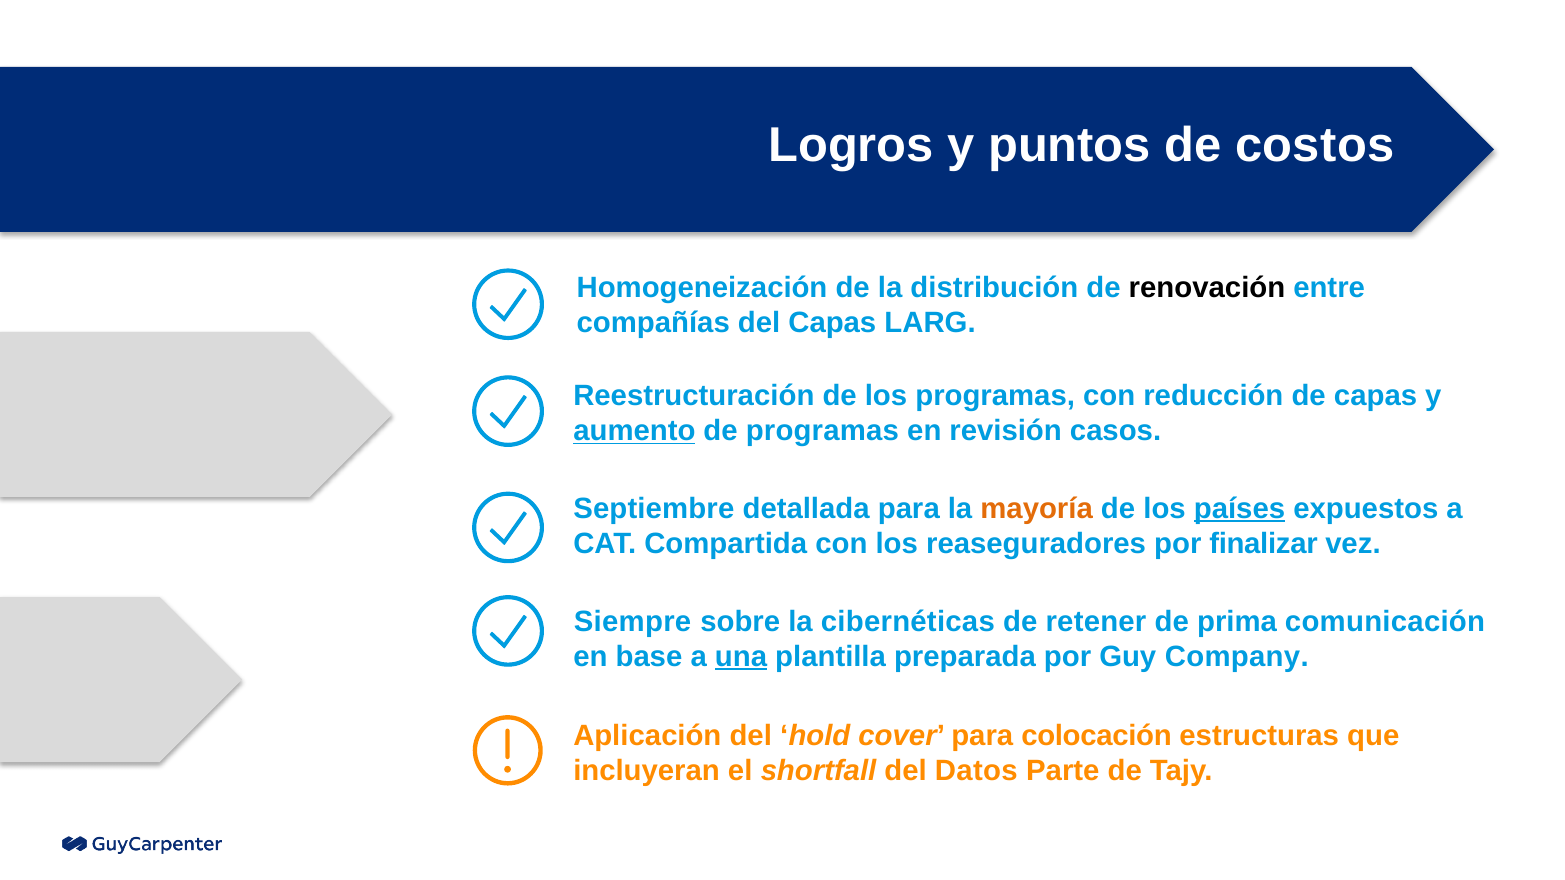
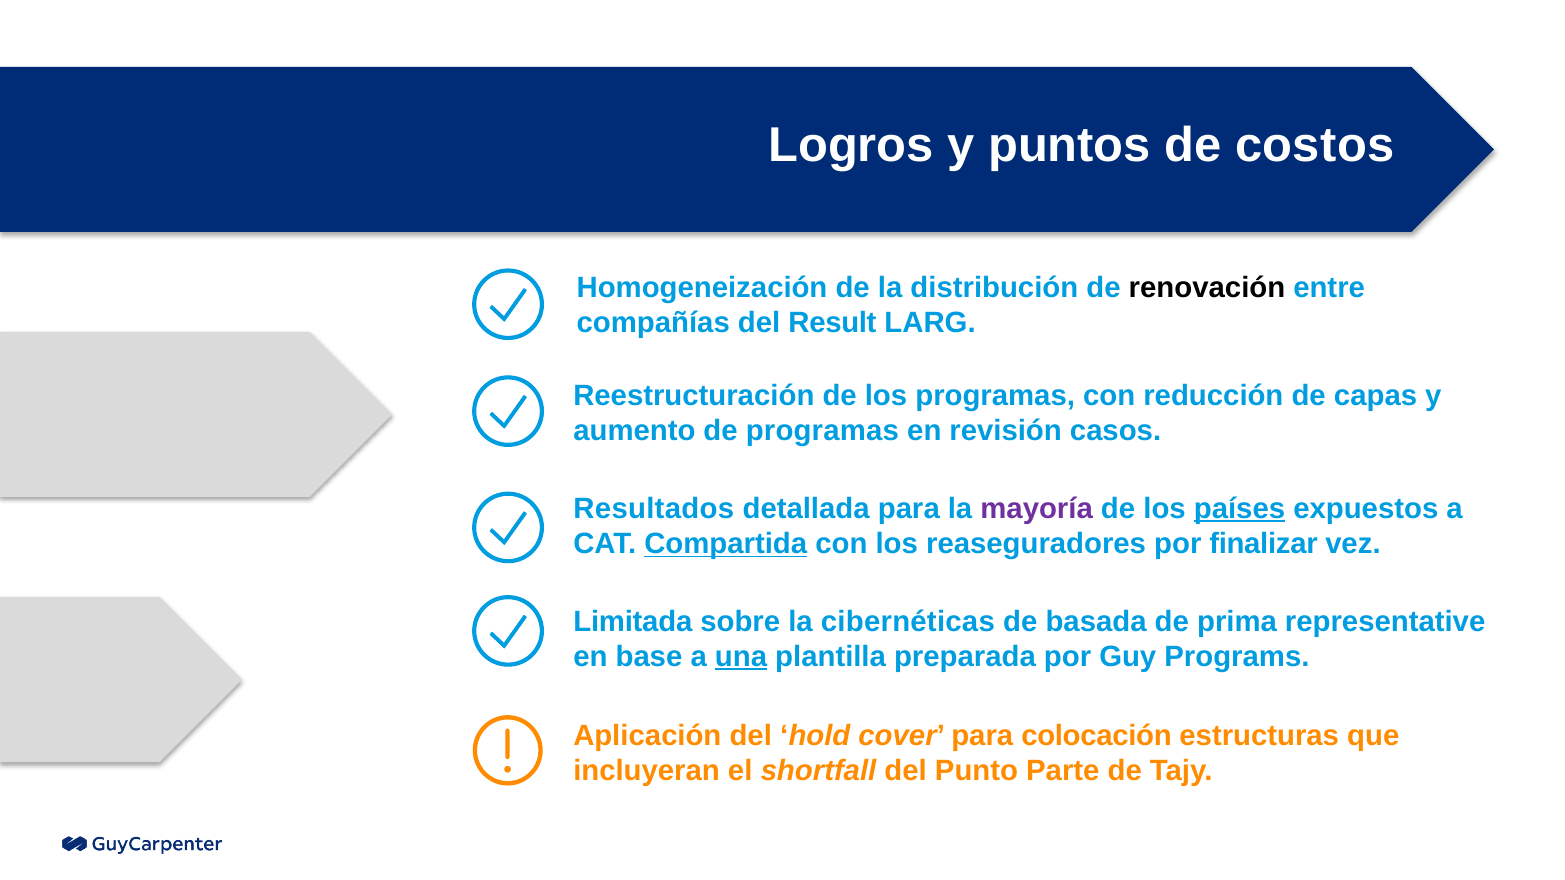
del Capas: Capas -> Result (832, 323)
aumento underline: present -> none (634, 431)
Septiembre: Septiembre -> Resultados (654, 509)
mayoría colour: orange -> purple (1037, 509)
Compartida underline: none -> present (726, 544)
Siempre: Siempre -> Limitada (633, 622)
retener: retener -> basada (1096, 622)
comunicación: comunicación -> representative (1385, 622)
Company: Company -> Programs (1237, 657)
Datos: Datos -> Punto (976, 771)
